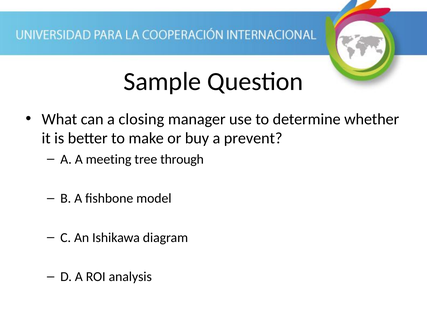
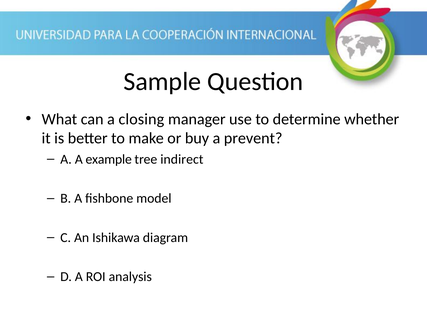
meeting: meeting -> example (109, 159)
through: through -> indirect (182, 159)
